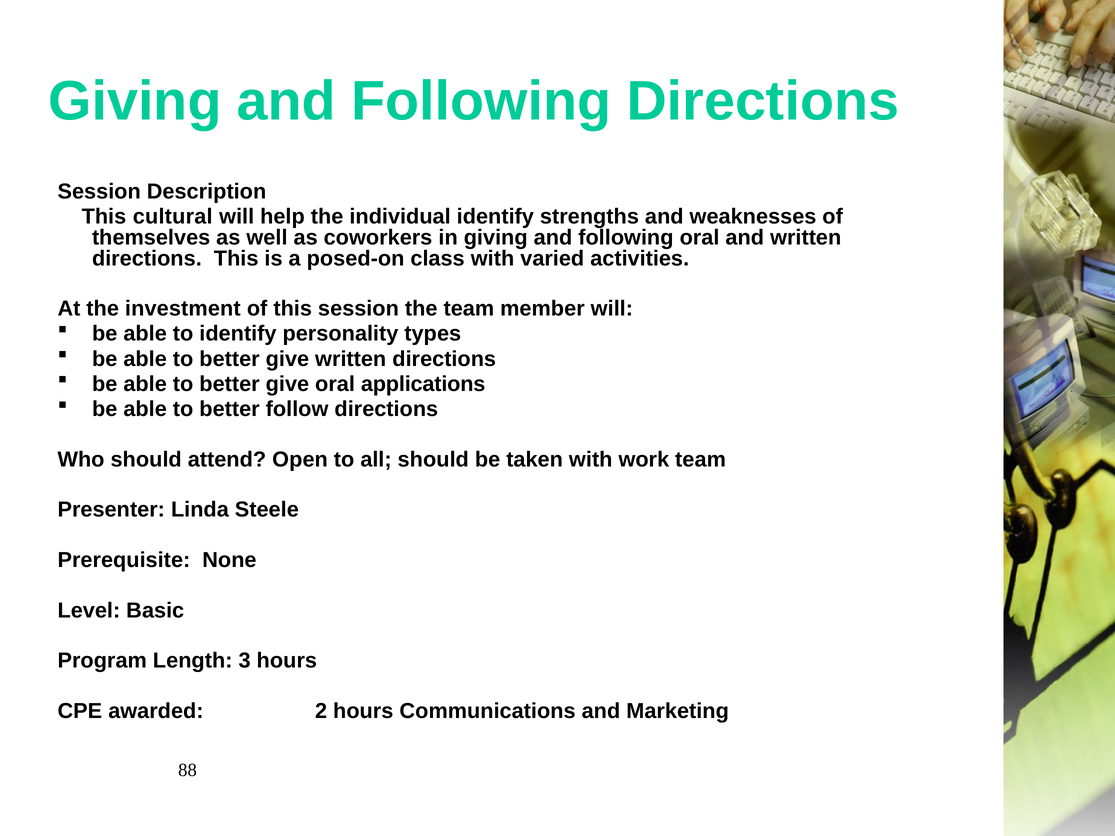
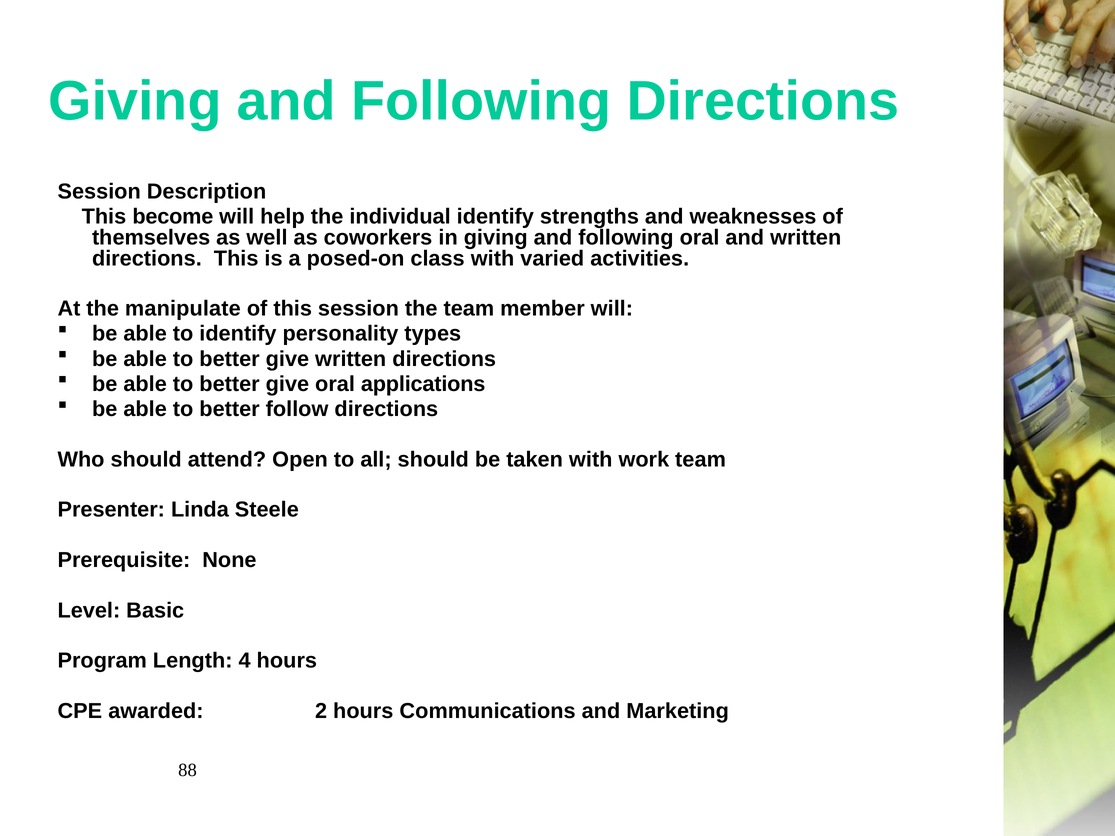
cultural: cultural -> become (173, 217)
investment: investment -> manipulate (183, 309)
3: 3 -> 4 (245, 661)
